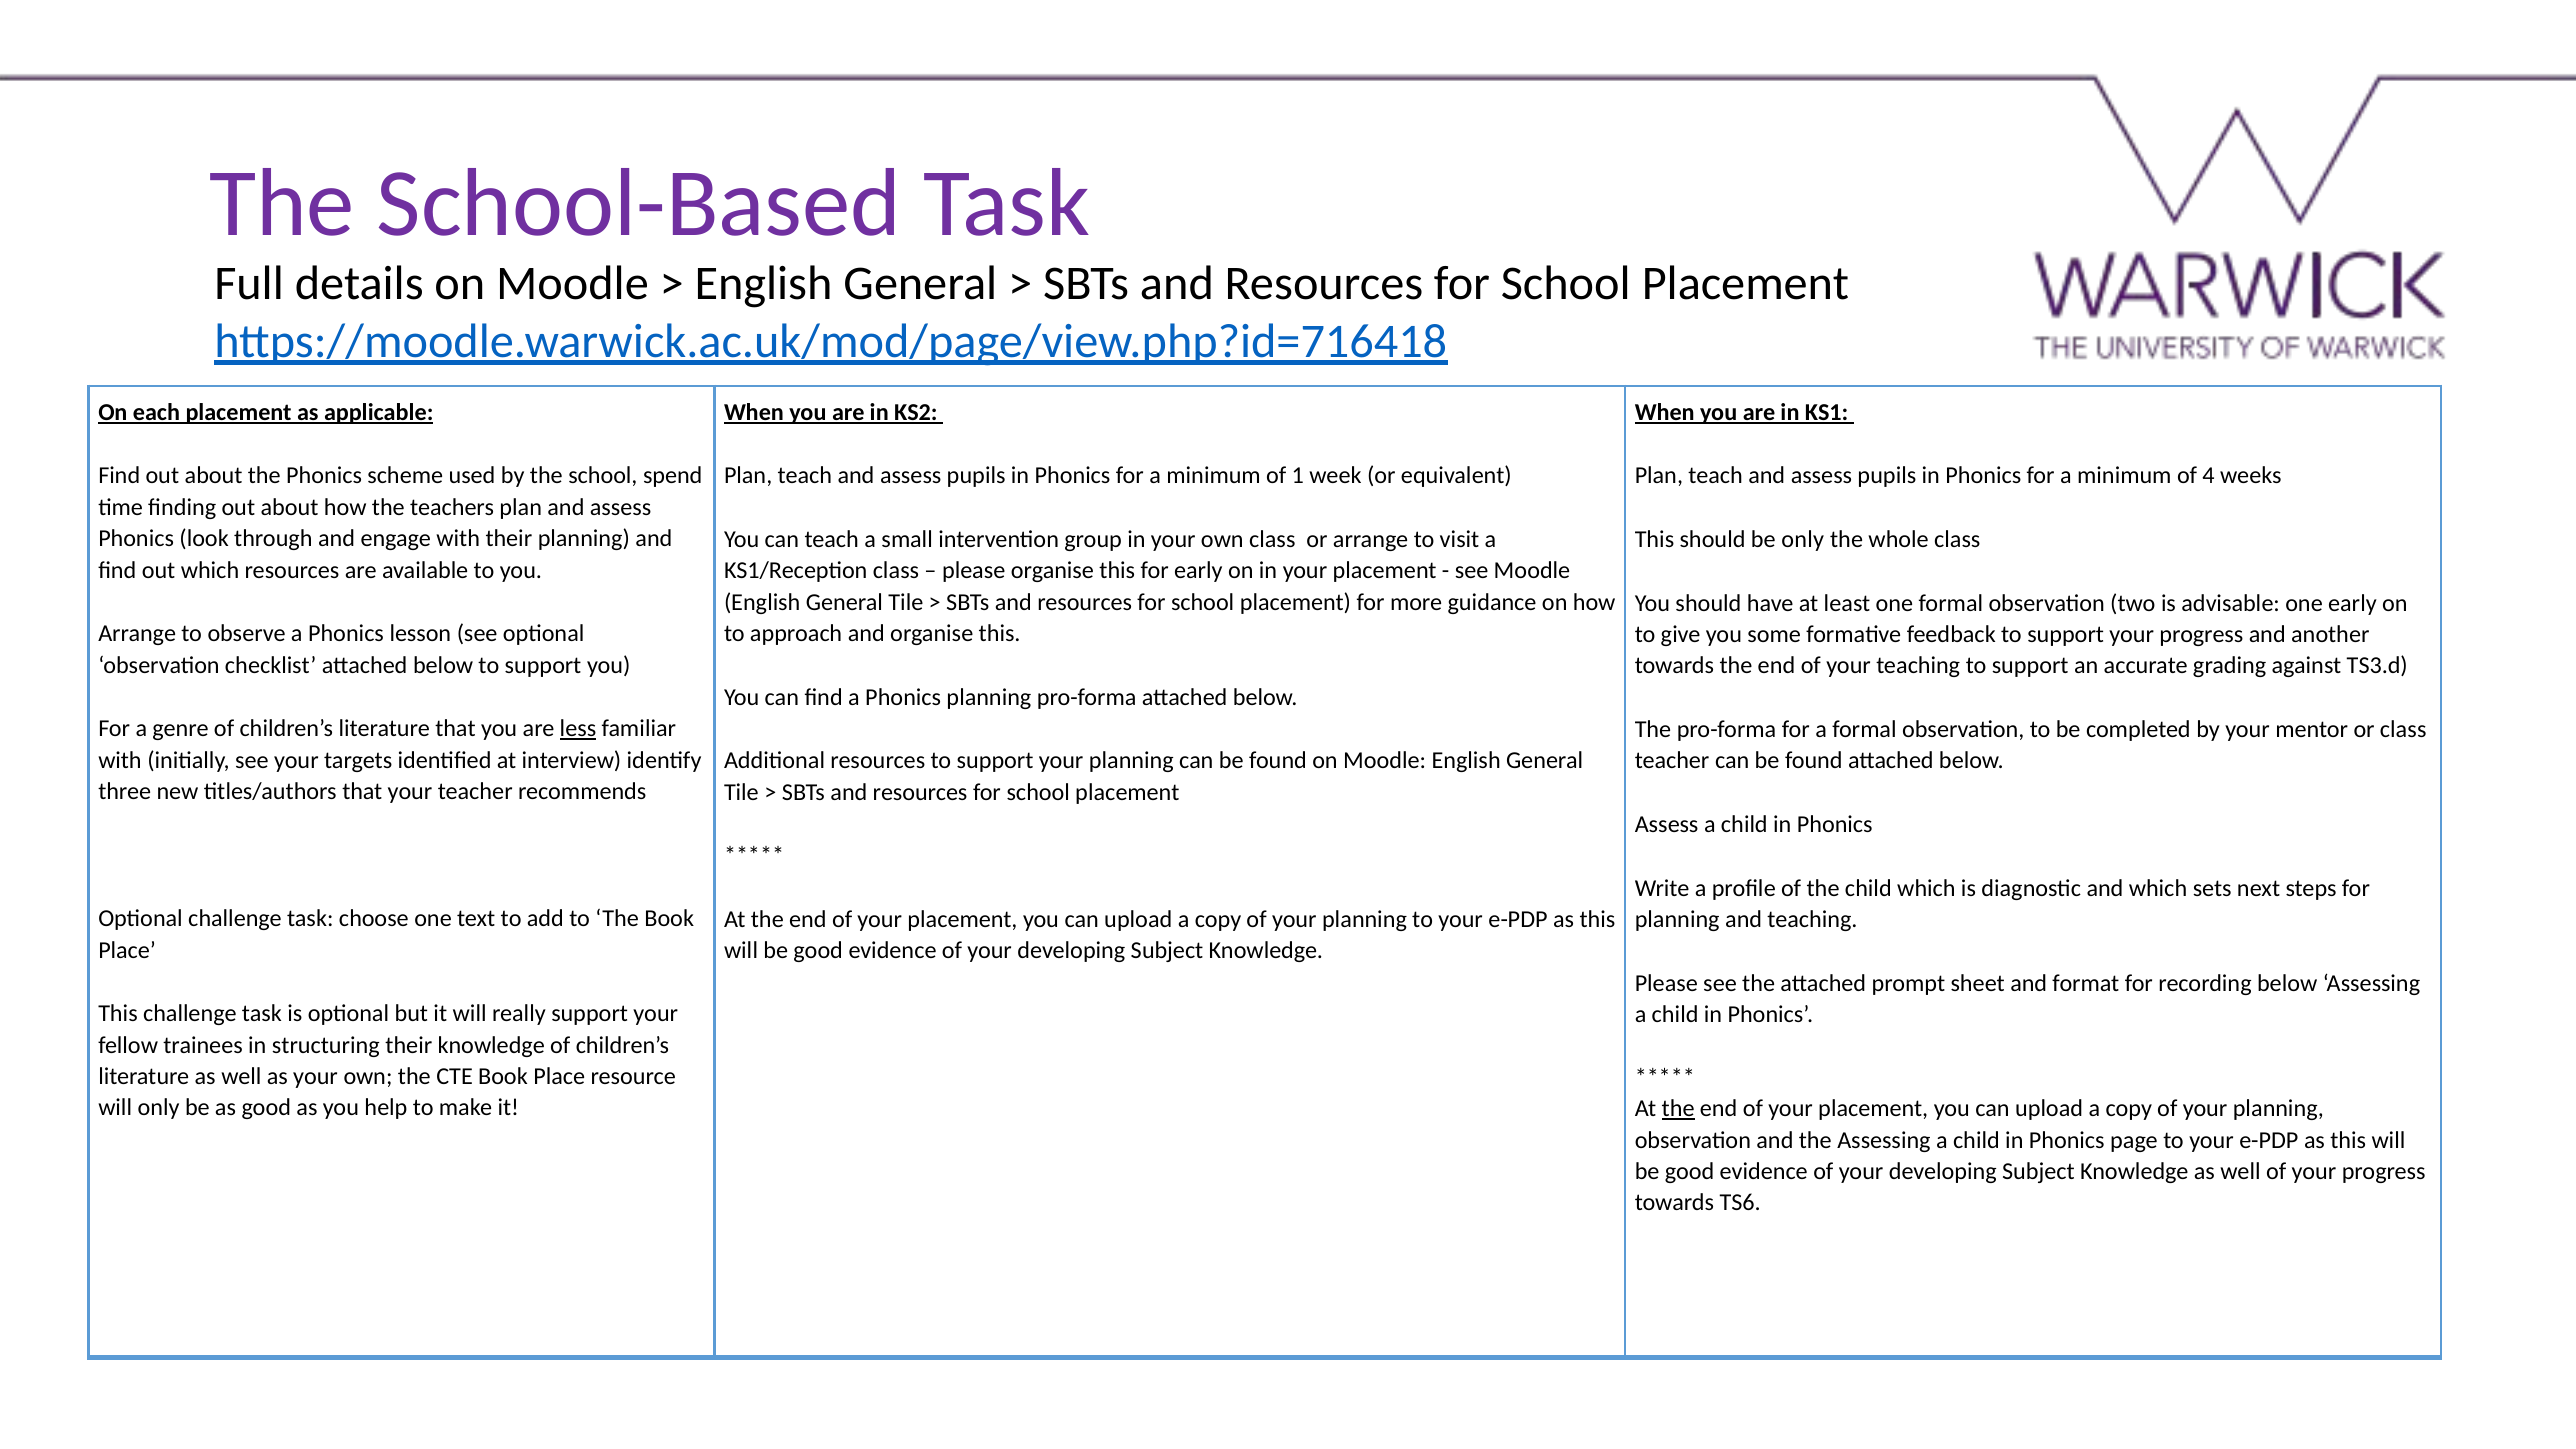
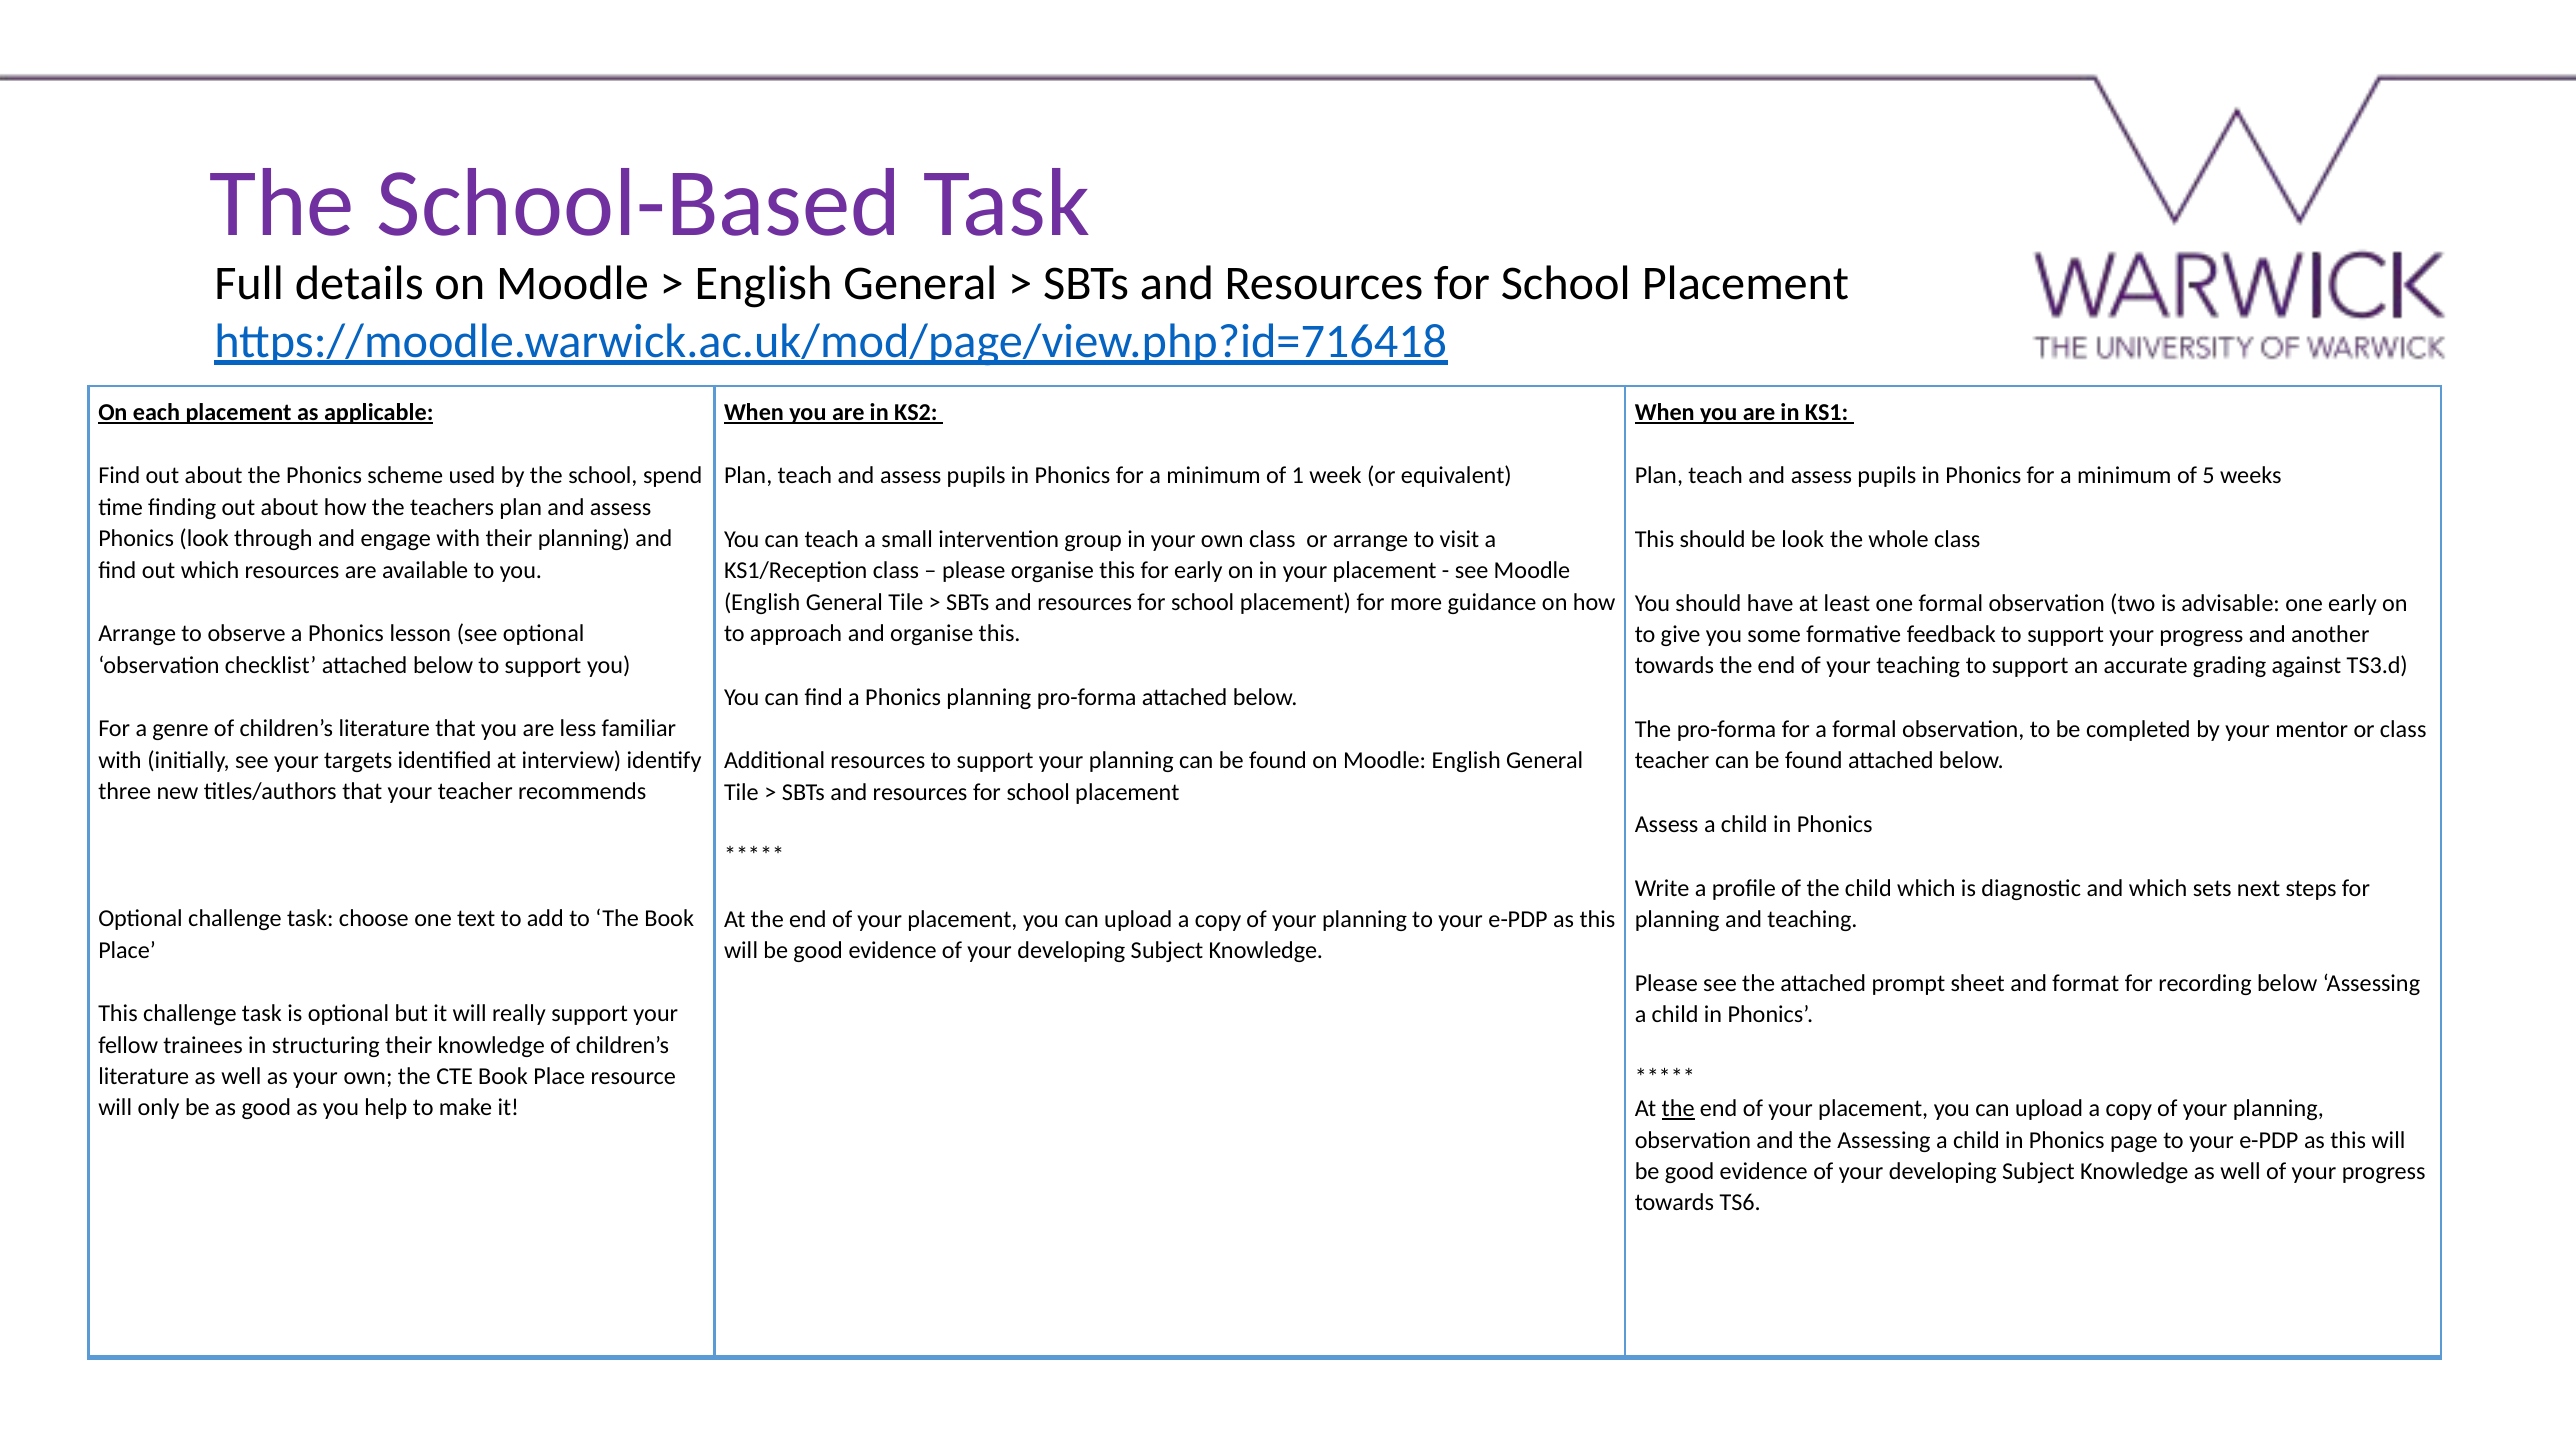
4: 4 -> 5 (2209, 476)
be only: only -> look (1803, 540)
less underline: present -> none (578, 729)
